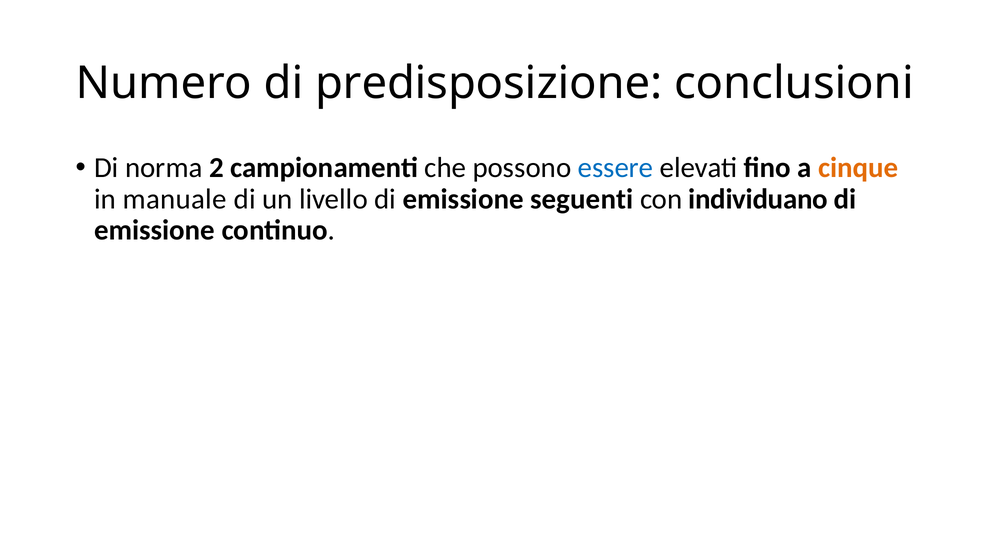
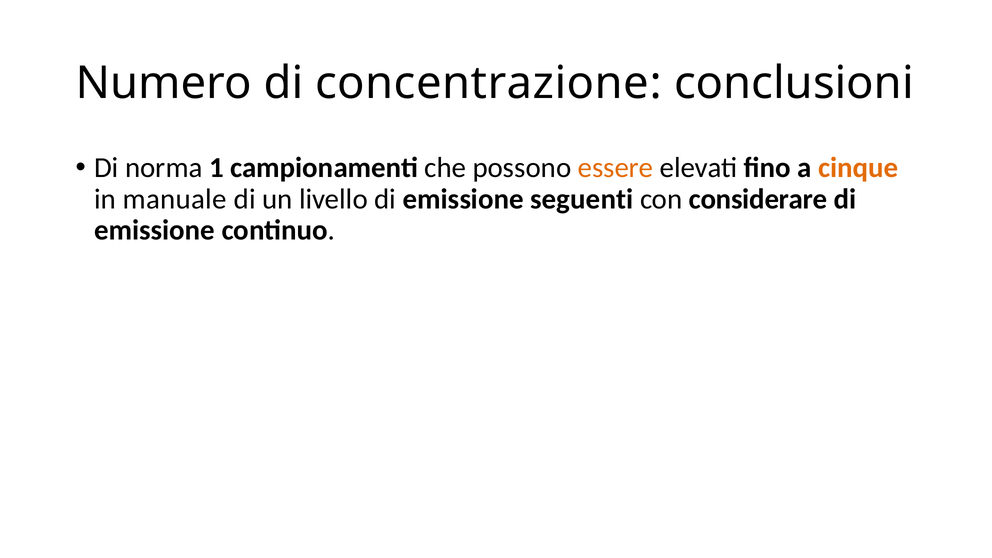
predisposizione: predisposizione -> concentrazione (488, 83)
2: 2 -> 1 (216, 168)
essere colour: blue -> orange (615, 168)
individuano: individuano -> considerare (758, 199)
